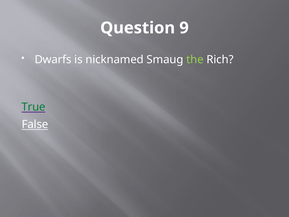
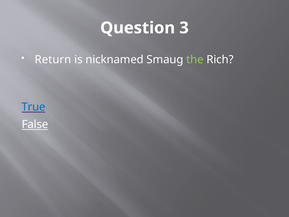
9: 9 -> 3 (184, 28)
Dwarfs: Dwarfs -> Return (53, 60)
True colour: green -> blue (33, 107)
